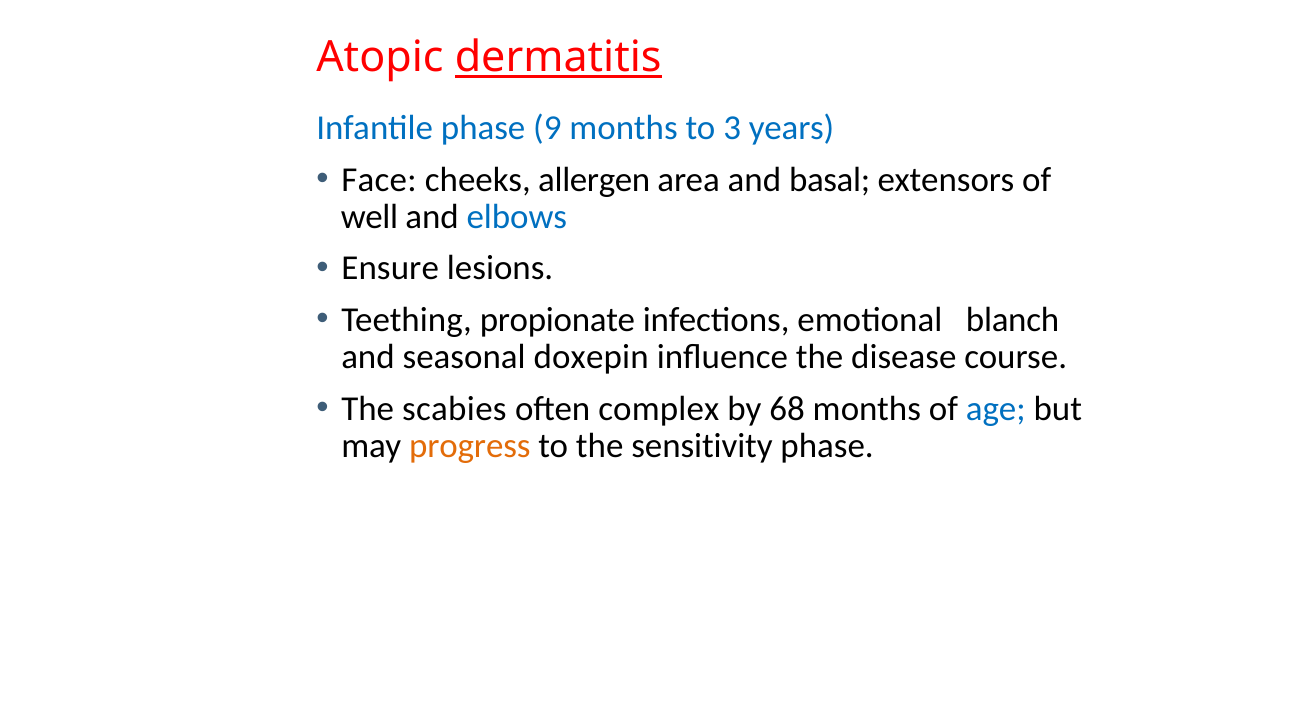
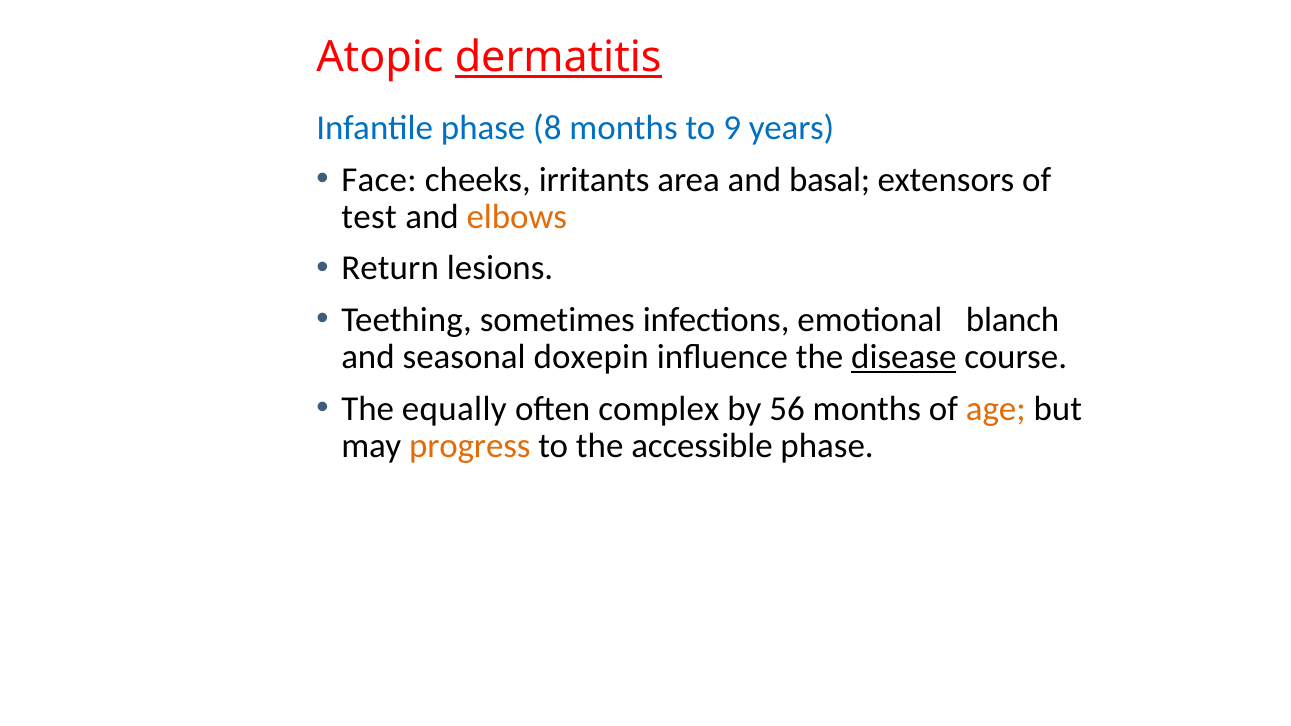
9: 9 -> 8 (547, 128)
3: 3 -> 9 (732, 128)
allergen: allergen -> irritants (594, 180)
well: well -> test (369, 217)
elbows colour: blue -> orange (517, 217)
Ensure: Ensure -> Return (390, 269)
propionate: propionate -> sometimes (557, 320)
disease underline: none -> present (904, 357)
scabies: scabies -> equally (454, 409)
68: 68 -> 56 (787, 409)
age colour: blue -> orange (996, 409)
sensitivity: sensitivity -> accessible (702, 446)
